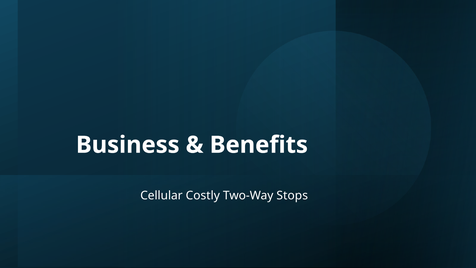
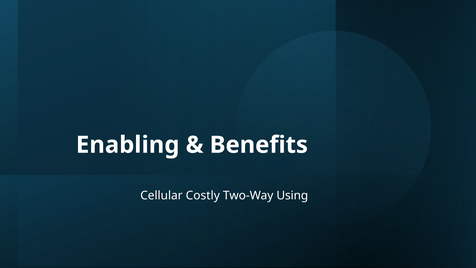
Business: Business -> Enabling (128, 145)
Stops: Stops -> Using (292, 195)
